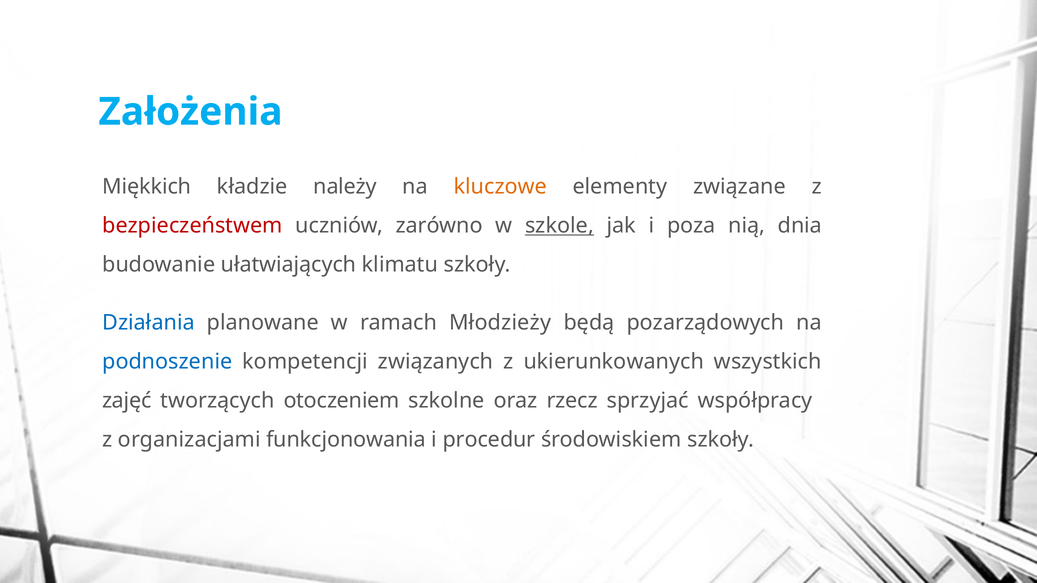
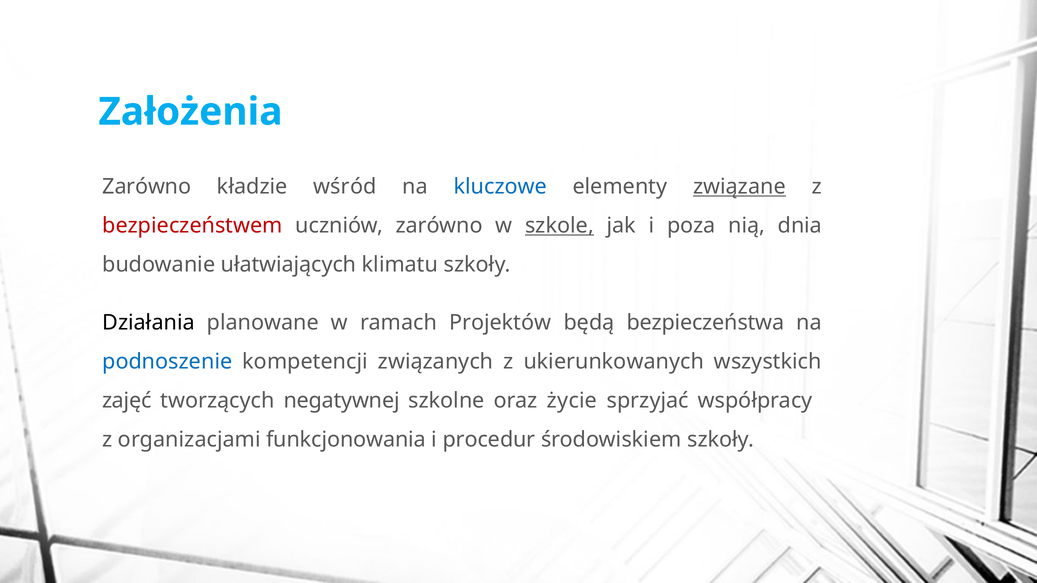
Miękkich: Miękkich -> Zarówno (147, 187)
należy: należy -> wśród (345, 187)
kluczowe colour: orange -> blue (500, 187)
związane underline: none -> present (739, 187)
Działania colour: blue -> black (149, 323)
Młodzieży: Młodzieży -> Projektów (500, 323)
pozarządowych: pozarządowych -> bezpieczeństwa (706, 323)
otoczeniem: otoczeniem -> negatywnej (342, 401)
rzecz: rzecz -> życie (572, 401)
